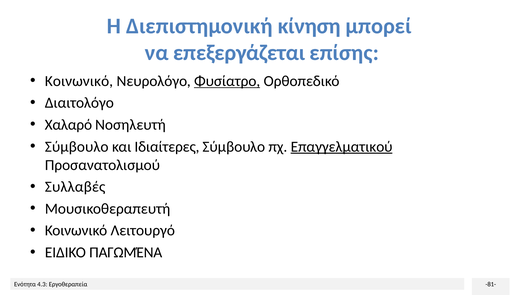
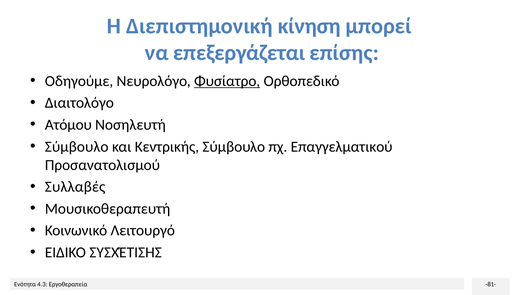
Κοινωνικό: Κοινωνικό -> Οδηγούμε (79, 81)
Χαλαρό: Χαλαρό -> Ατόμου (68, 125)
Ιδιαίτερες: Ιδιαίτερες -> Κεντρικής (167, 147)
Επαγγελματικού underline: present -> none (342, 147)
ΠΑΓΩΜΈΝΑ: ΠΑΓΩΜΈΝΑ -> ΣΥΣΧΈΤΙΣΗΣ (126, 252)
